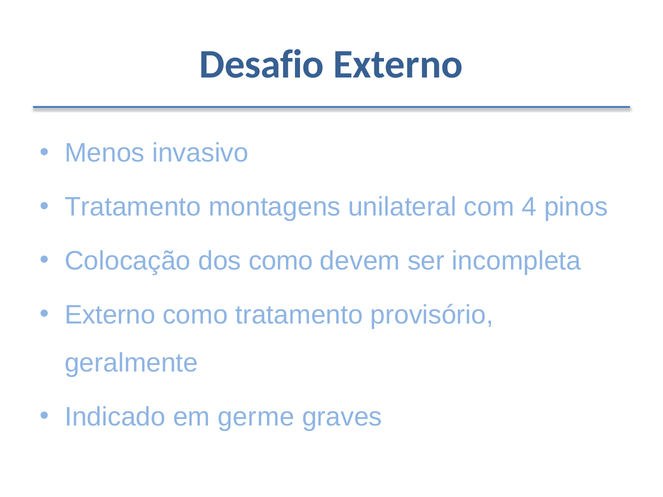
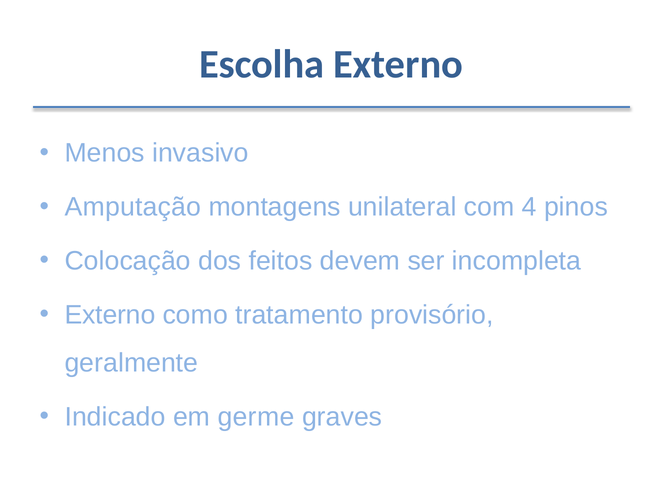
Desafio: Desafio -> Escolha (262, 64)
Tratamento: Tratamento -> Amputação (133, 207)
dos como: como -> feitos (281, 261)
